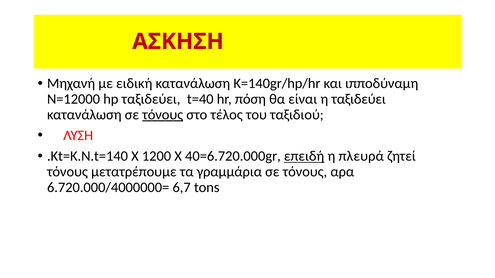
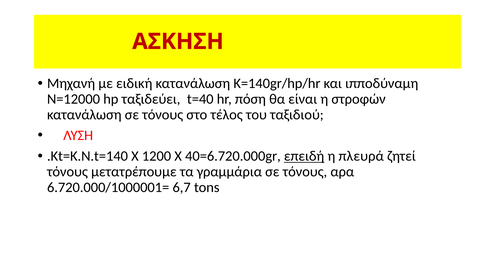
η ταξιδεύει: ταξιδεύει -> στροφών (359, 99)
τόνους underline: present -> none (163, 115)
6.720.000/4000000=: 6.720.000/4000000= -> 6.720.000/1000001= (108, 188)
